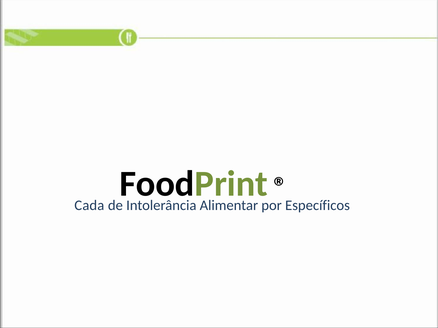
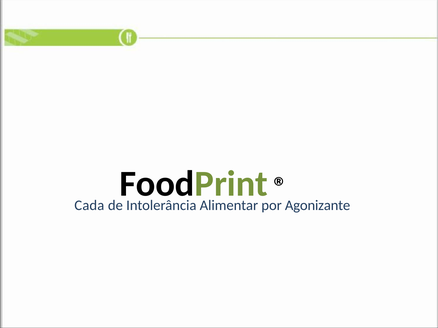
Específicos: Específicos -> Agonizante (318, 206)
